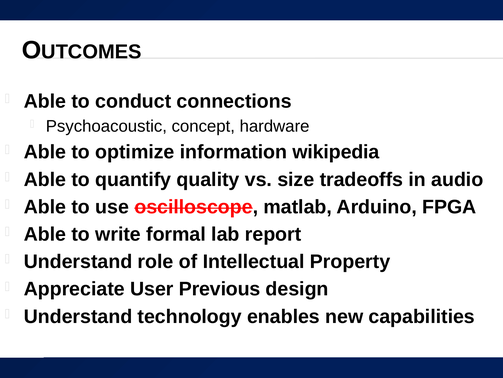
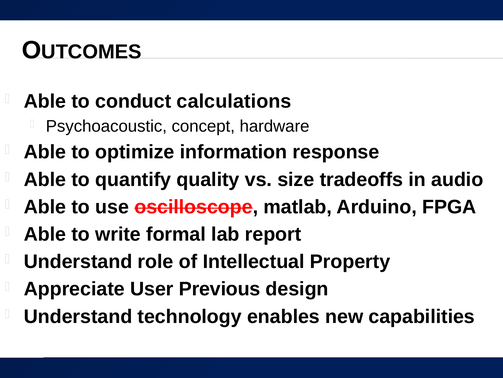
connections: connections -> calculations (234, 101)
wikipedia: wikipedia -> response (336, 152)
